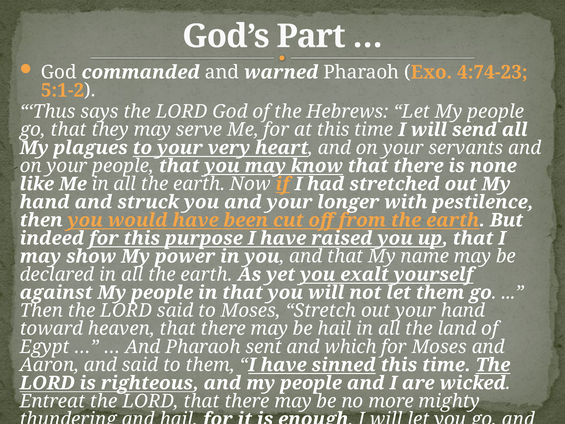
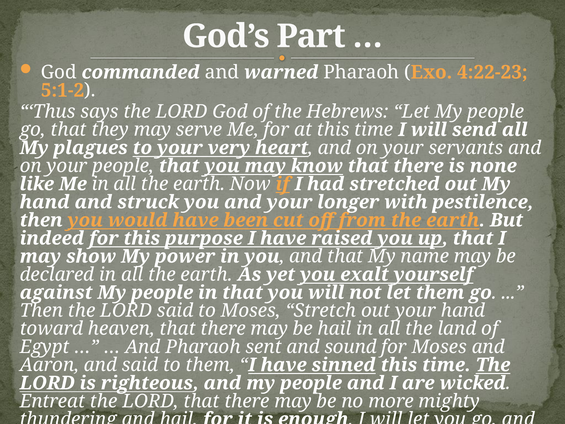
4:74-23: 4:74-23 -> 4:22-23 (492, 72)
which: which -> sound (351, 347)
